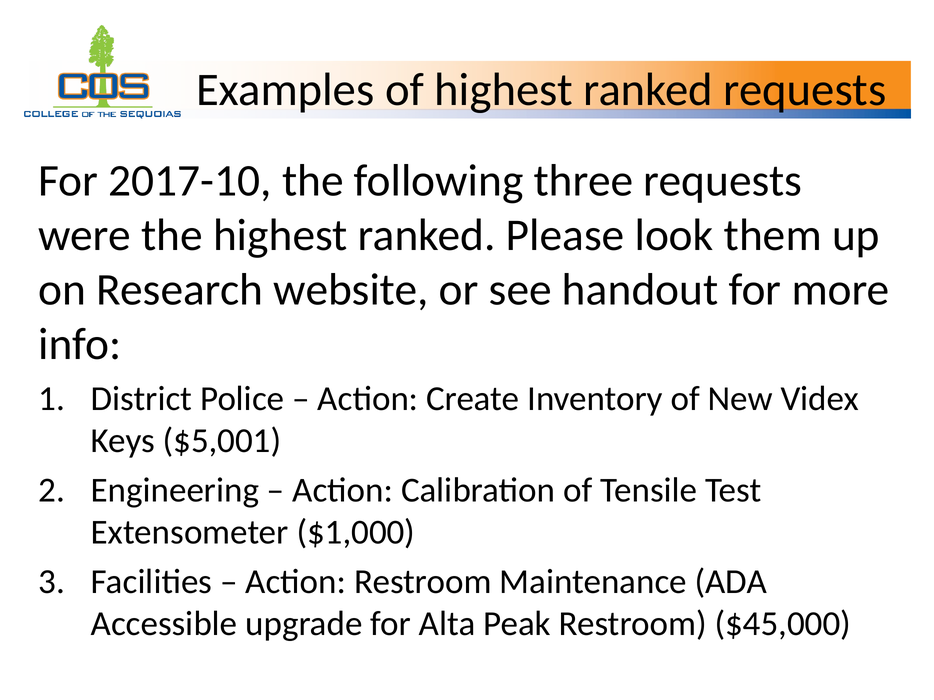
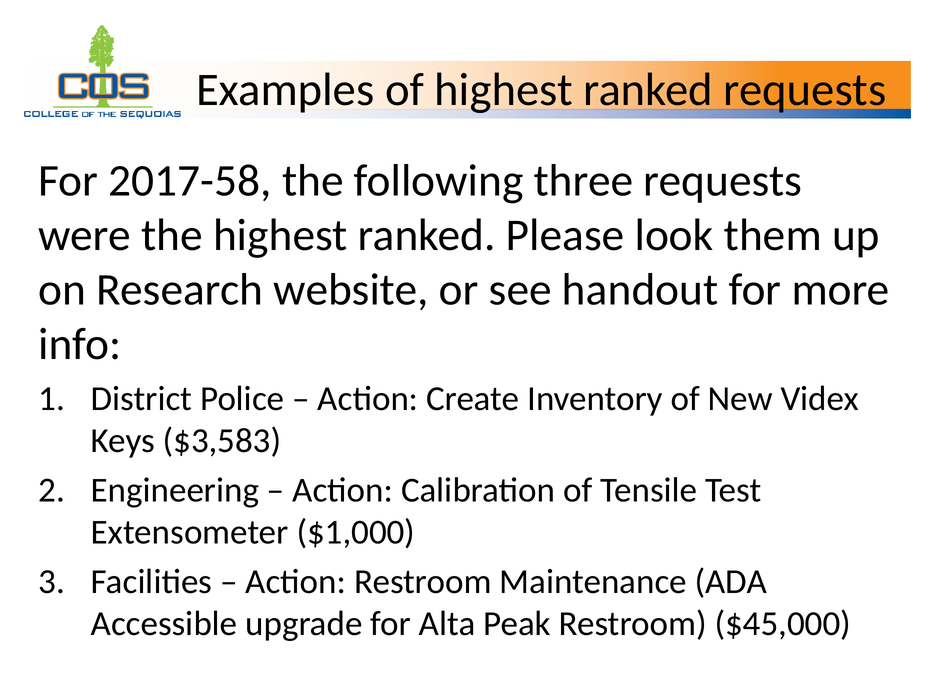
2017-10: 2017-10 -> 2017-58 (190, 181)
$5,001: $5,001 -> $3,583 (222, 441)
